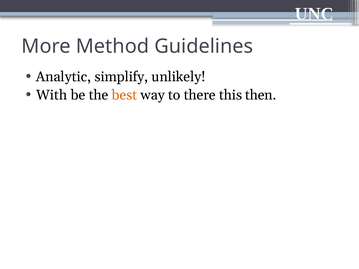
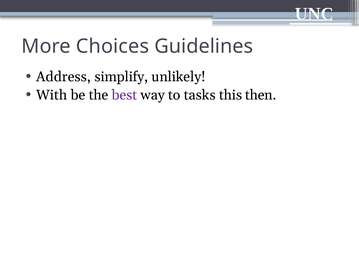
Method: Method -> Choices (112, 46)
Analytic: Analytic -> Address (63, 77)
best colour: orange -> purple (125, 95)
there: there -> tasks (200, 95)
